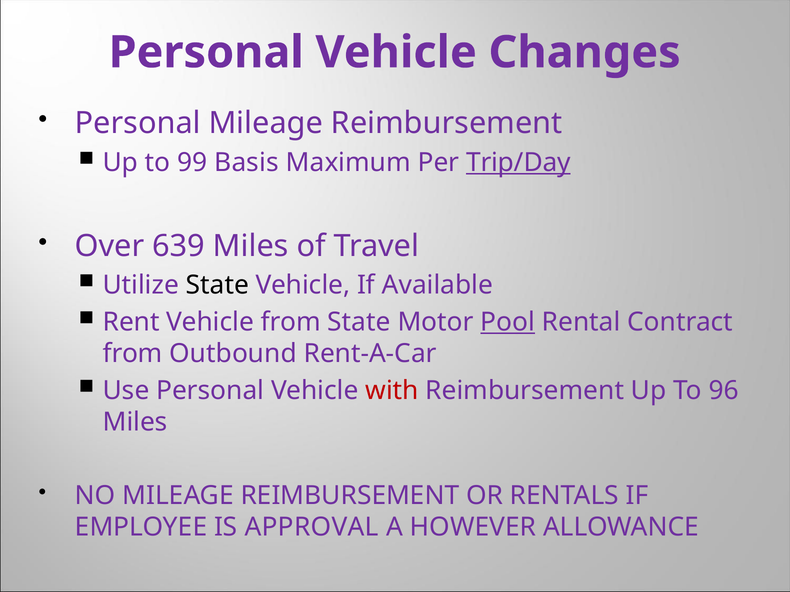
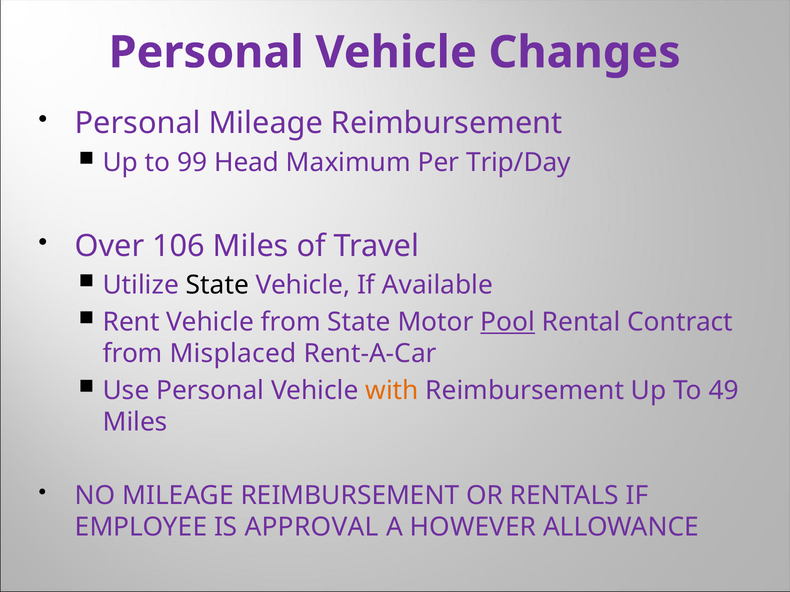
Basis: Basis -> Head (247, 162)
Trip/Day underline: present -> none (518, 162)
639: 639 -> 106 (179, 246)
Outbound: Outbound -> Misplaced (233, 354)
with colour: red -> orange (392, 391)
96: 96 -> 49 (724, 391)
